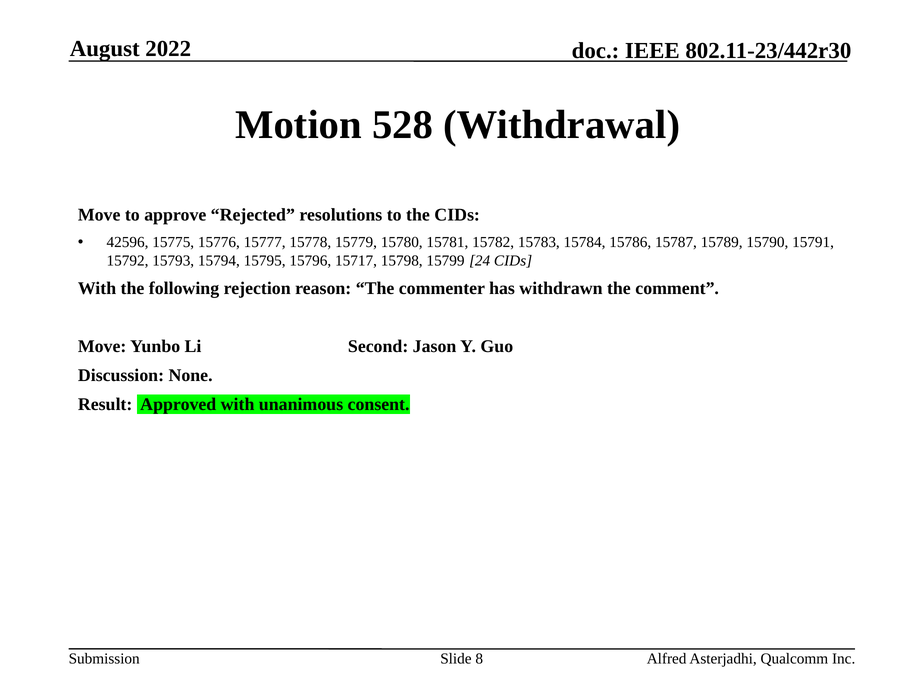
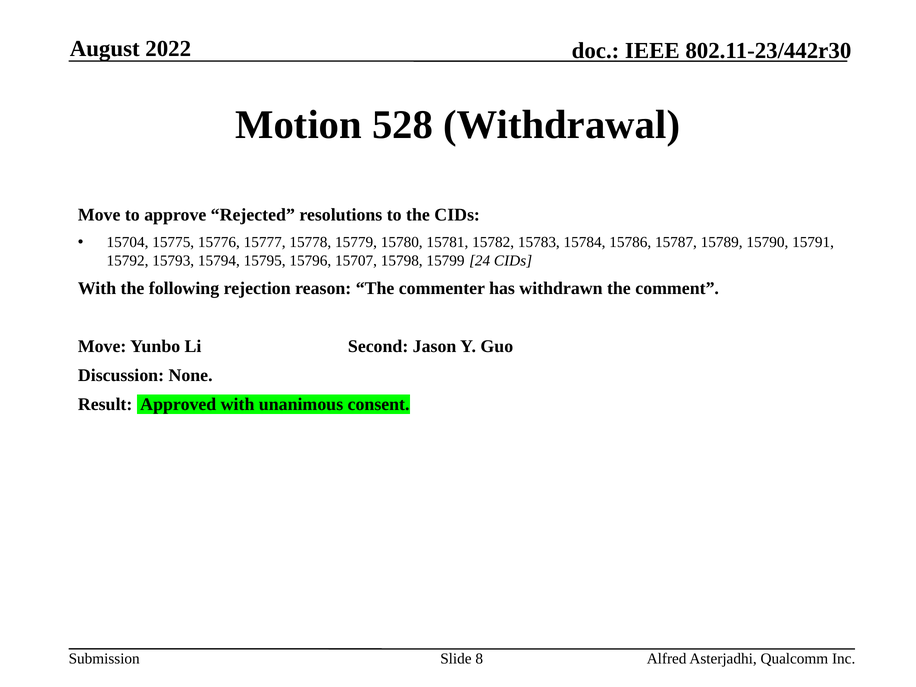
42596: 42596 -> 15704 (128, 242)
15717: 15717 -> 15707 (356, 261)
